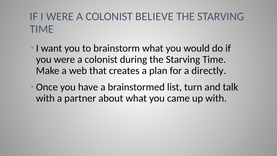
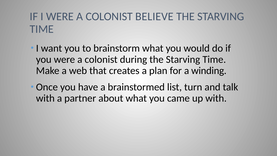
directly: directly -> winding (209, 71)
